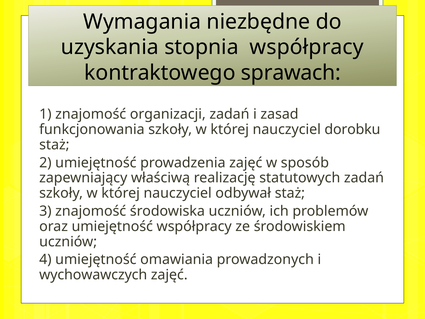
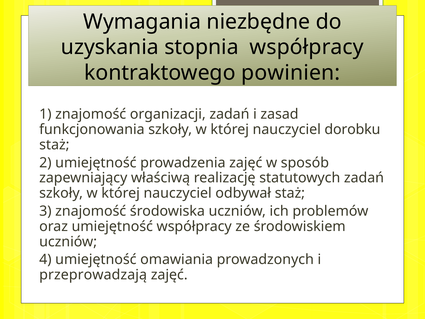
sprawach: sprawach -> powinien (291, 73)
wychowawczych: wychowawczych -> przeprowadzają (93, 275)
